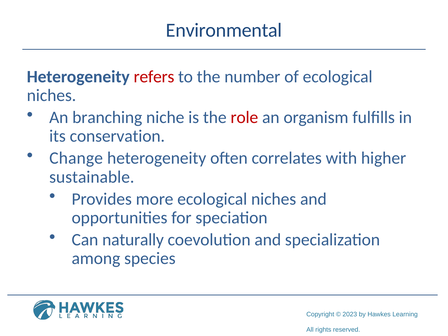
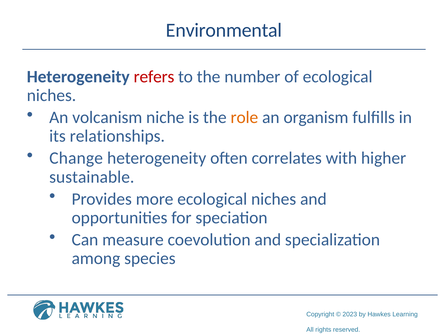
branching: branching -> volcanism (107, 117)
role colour: red -> orange (244, 117)
conservation: conservation -> relationships (117, 136)
naturally: naturally -> measure (133, 240)
